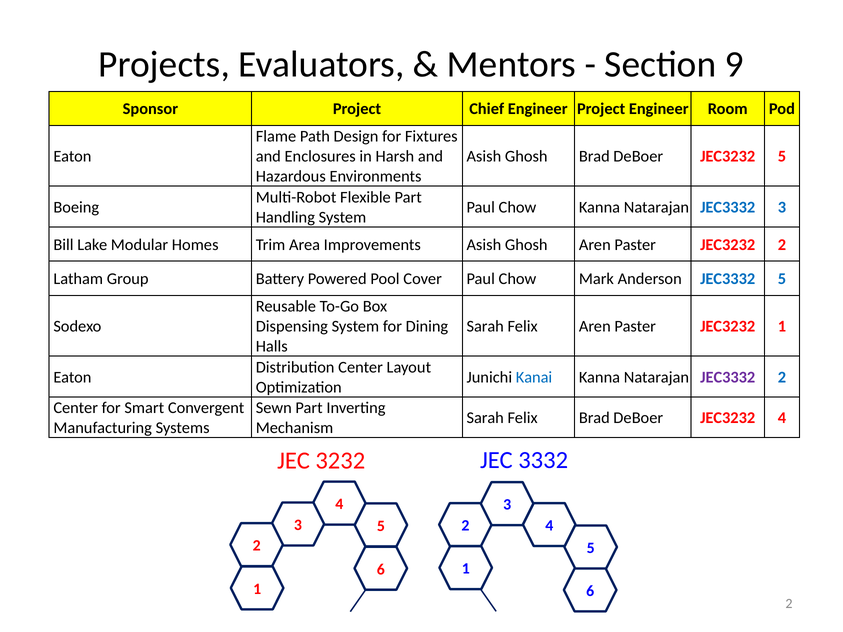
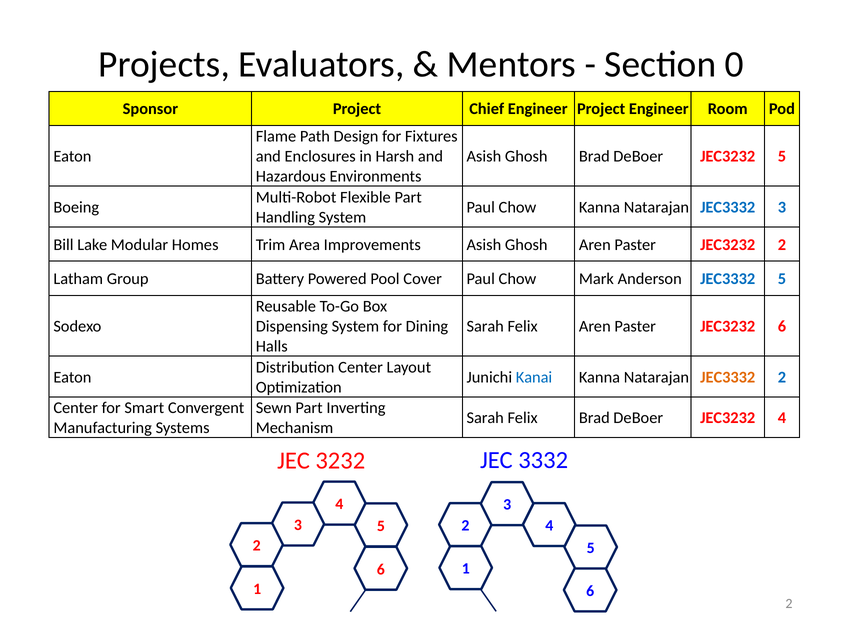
9: 9 -> 0 (734, 64)
JEC3232 1: 1 -> 6 (782, 327)
JEC3332 colour: purple -> orange (728, 377)
